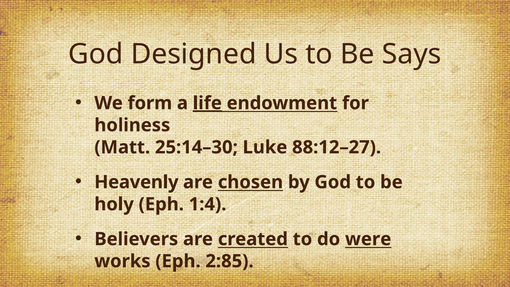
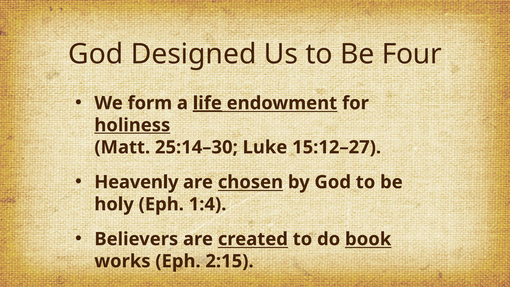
Says: Says -> Four (412, 54)
holiness underline: none -> present (132, 125)
88:12–27: 88:12–27 -> 15:12–27 (337, 147)
were: were -> book (368, 239)
2:85: 2:85 -> 2:15 (230, 261)
